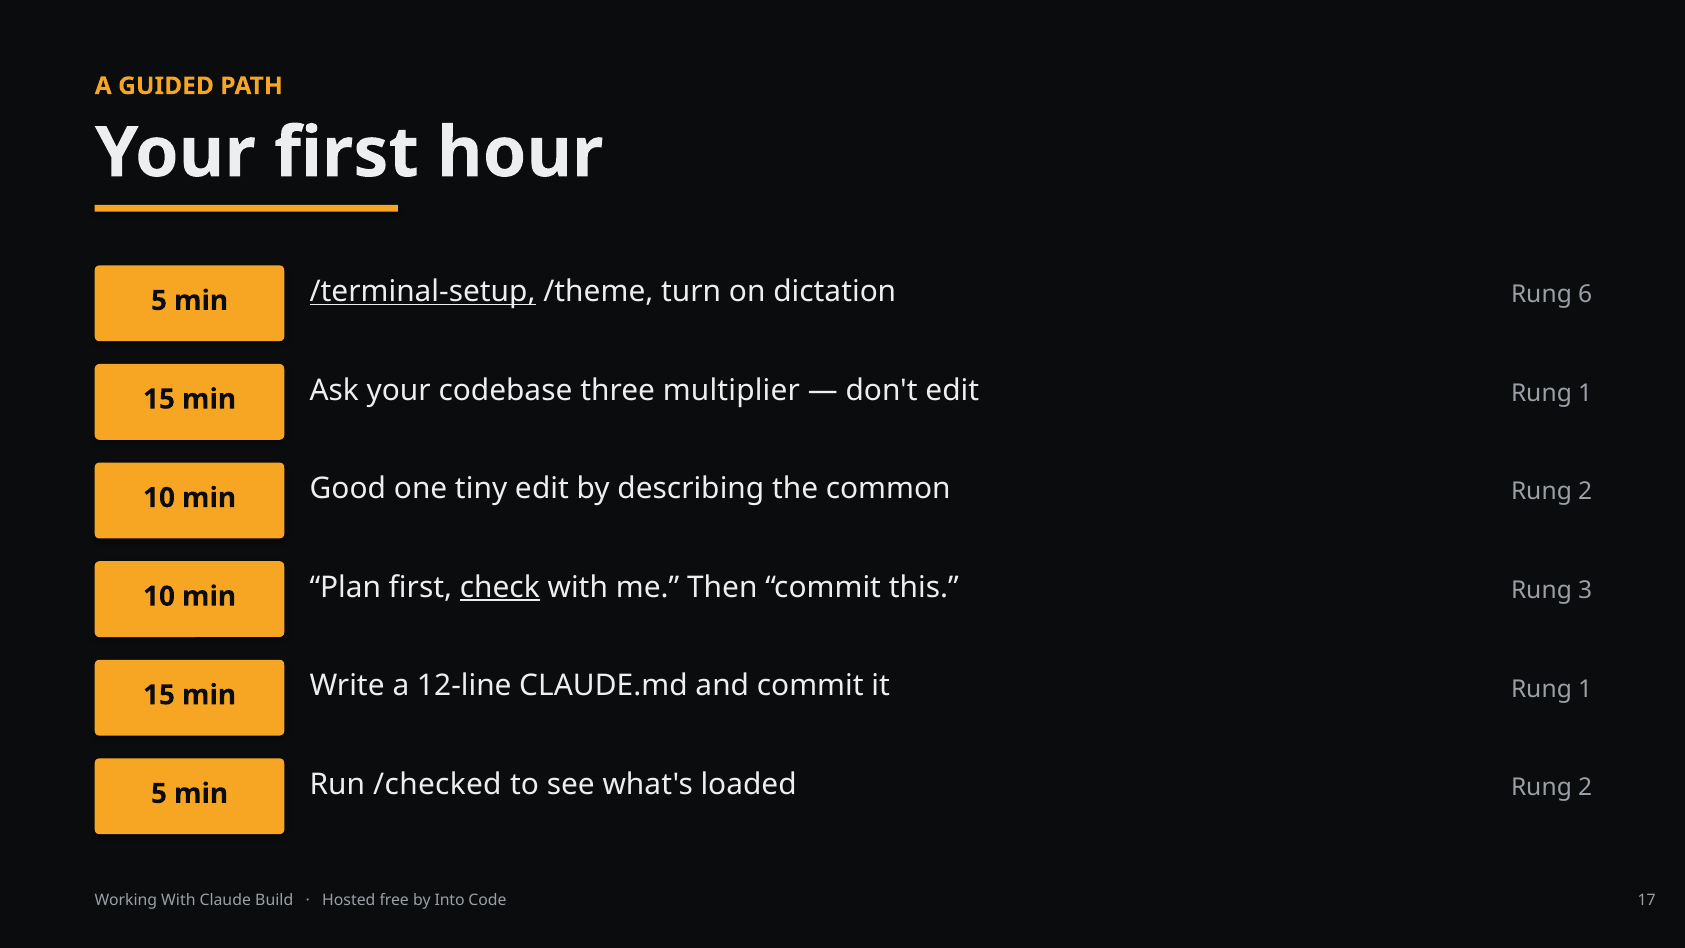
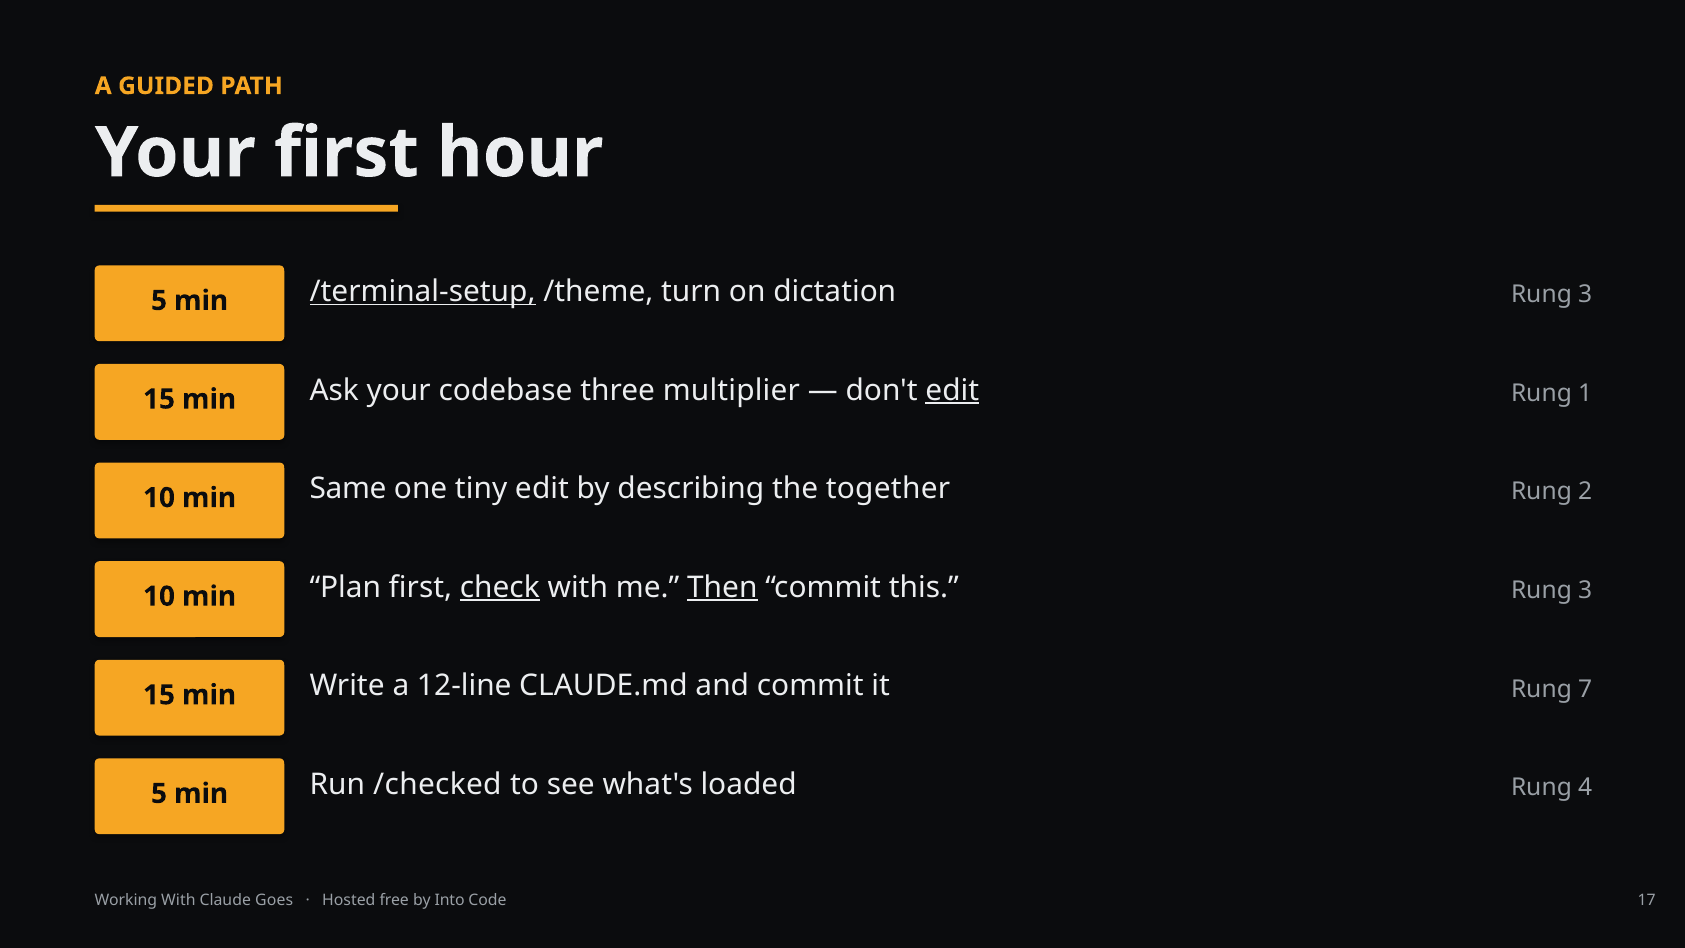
dictation Rung 6: 6 -> 3 (1585, 294)
edit underline: none -> present (952, 390)
Good: Good -> Same (348, 489)
common: common -> together (888, 489)
Then underline: none -> present (722, 587)
it Rung 1: 1 -> 7 (1585, 689)
loaded Rung 2: 2 -> 4 (1585, 787)
Build: Build -> Goes (274, 900)
